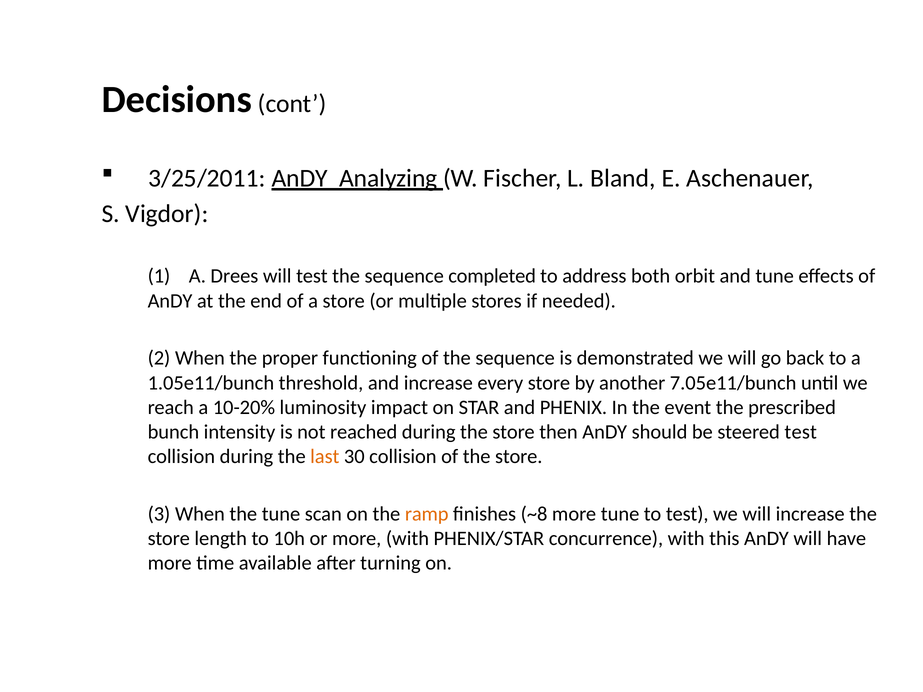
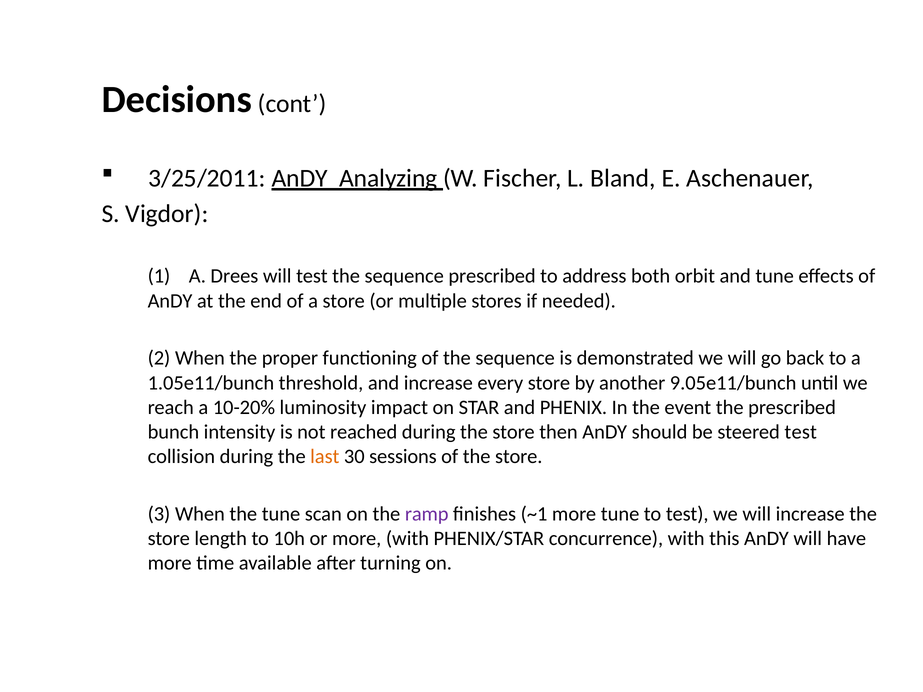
sequence completed: completed -> prescribed (492, 276)
7.05e11/bunch: 7.05e11/bunch -> 9.05e11/bunch (733, 383)
30 collision: collision -> sessions (403, 457)
ramp colour: orange -> purple (427, 514)
~8: ~8 -> ~1 (534, 514)
